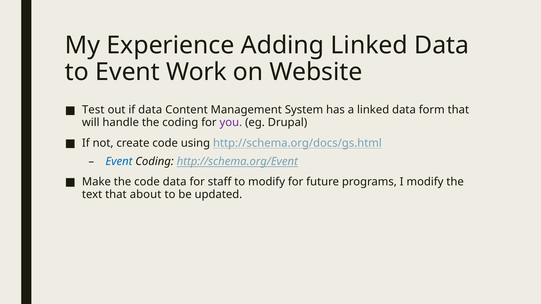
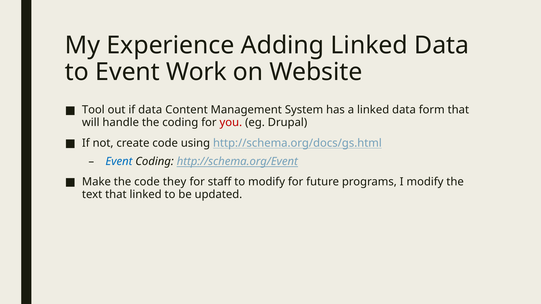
Test: Test -> Tool (93, 110)
you colour: purple -> red (231, 123)
code data: data -> they (175, 182)
that about: about -> linked (146, 195)
